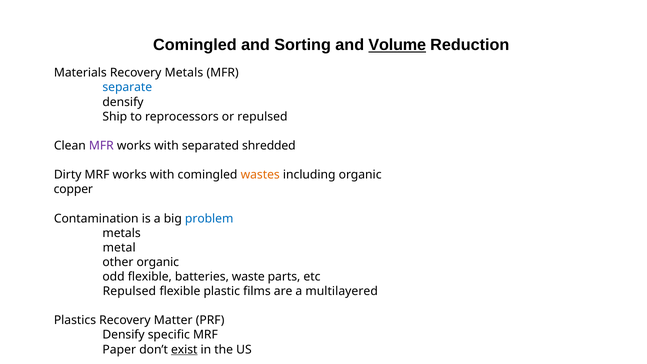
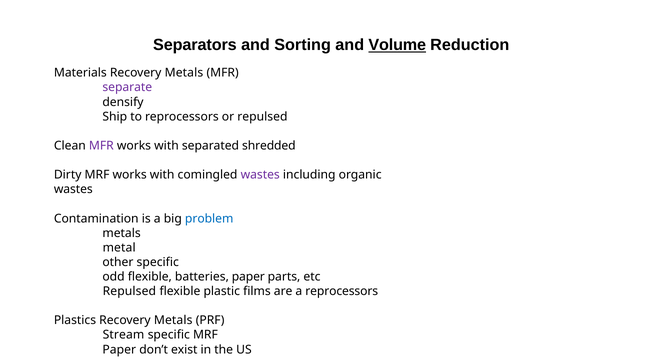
Comingled: Comingled -> Separators (195, 45)
separate colour: blue -> purple (127, 87)
wastes colour: orange -> purple (260, 175)
copper: copper -> wastes (73, 189)
other organic: organic -> specific (158, 262)
batteries waste: waste -> paper (248, 277)
a multilayered: multilayered -> reprocessors (342, 291)
Plastics Recovery Matter: Matter -> Metals (173, 320)
Densify: Densify -> Stream (123, 335)
exist underline: present -> none (184, 349)
